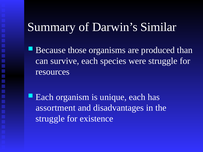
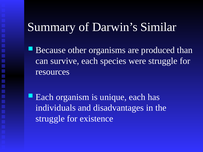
those: those -> other (77, 50)
assortment: assortment -> individuals (56, 108)
